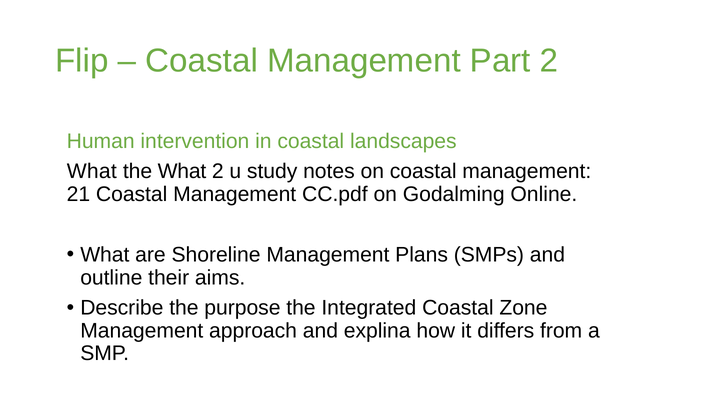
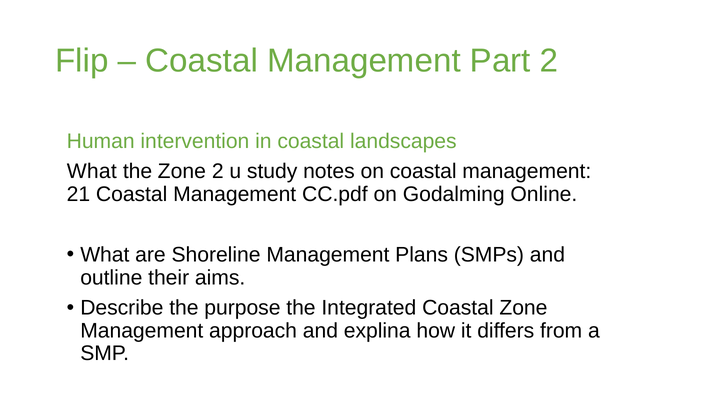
the What: What -> Zone (182, 172)
